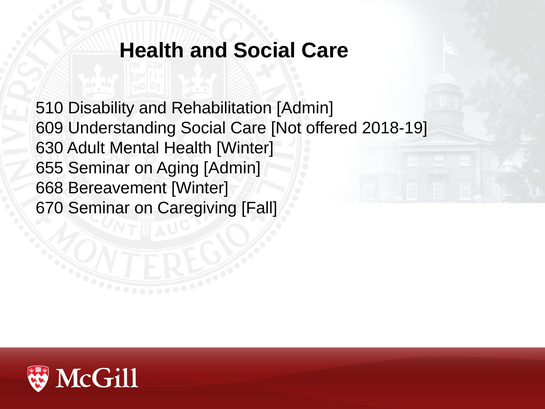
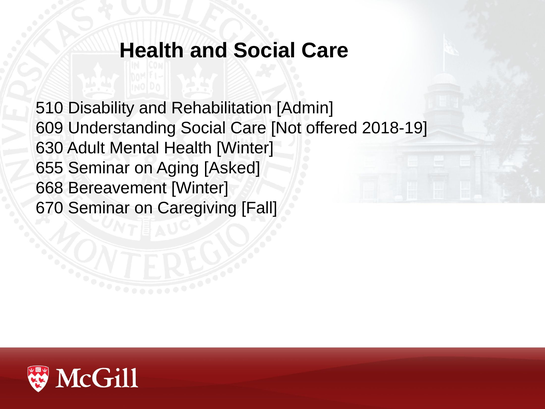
Aging Admin: Admin -> Asked (232, 168)
